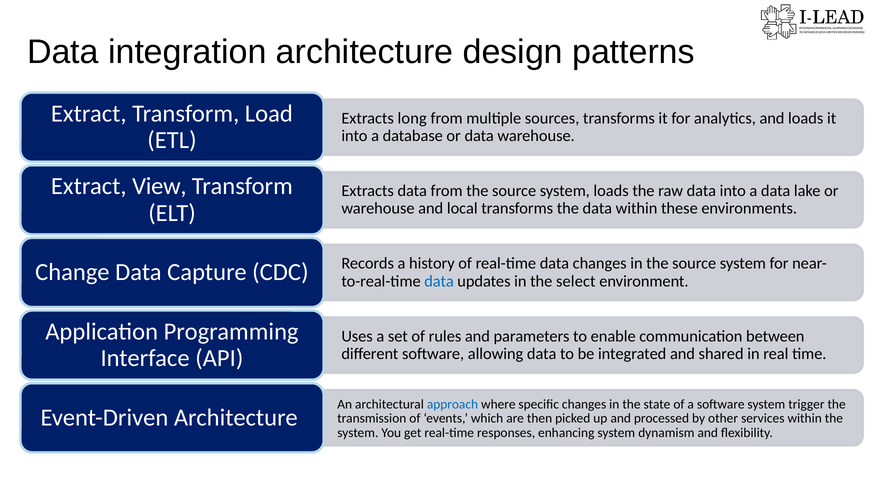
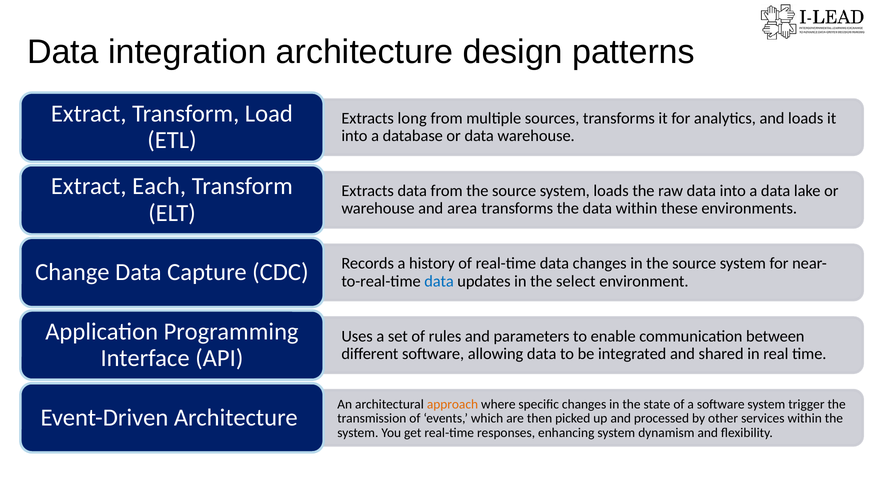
View: View -> Each (159, 186)
local: local -> area (462, 209)
approach colour: blue -> orange (452, 404)
